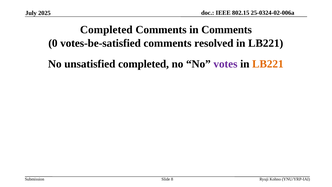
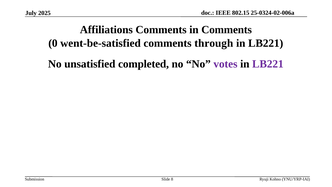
Completed: Completed -> Affiliations (106, 30)
votes-be-satisfied: votes-be-satisfied -> went-be-satisfied (101, 43)
resolved: resolved -> through (214, 43)
LB221 colour: orange -> purple (268, 64)
